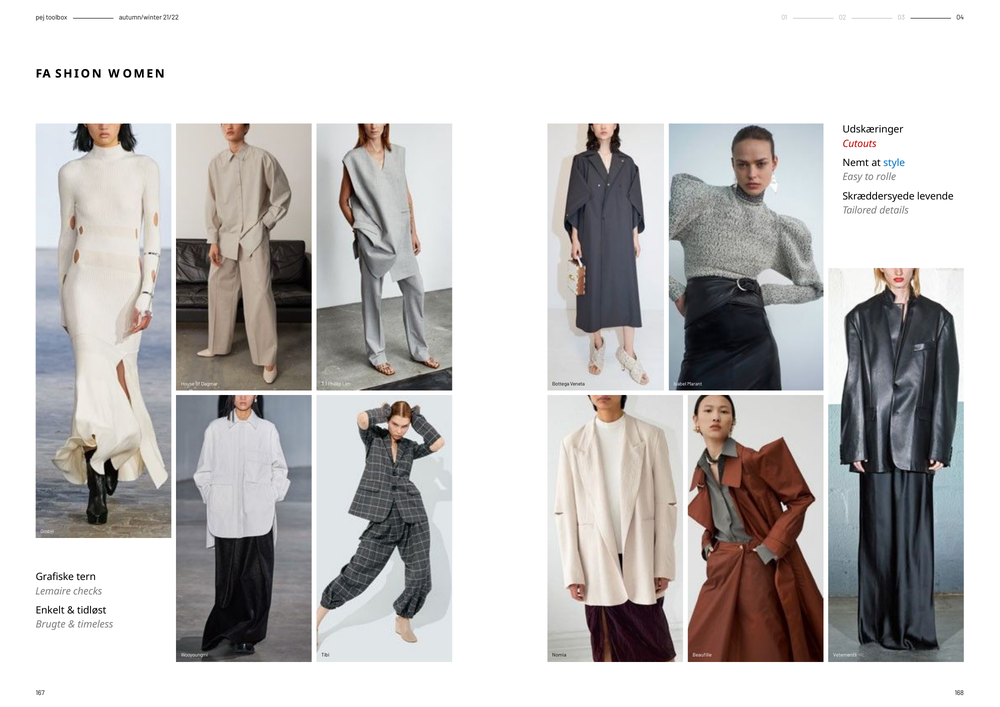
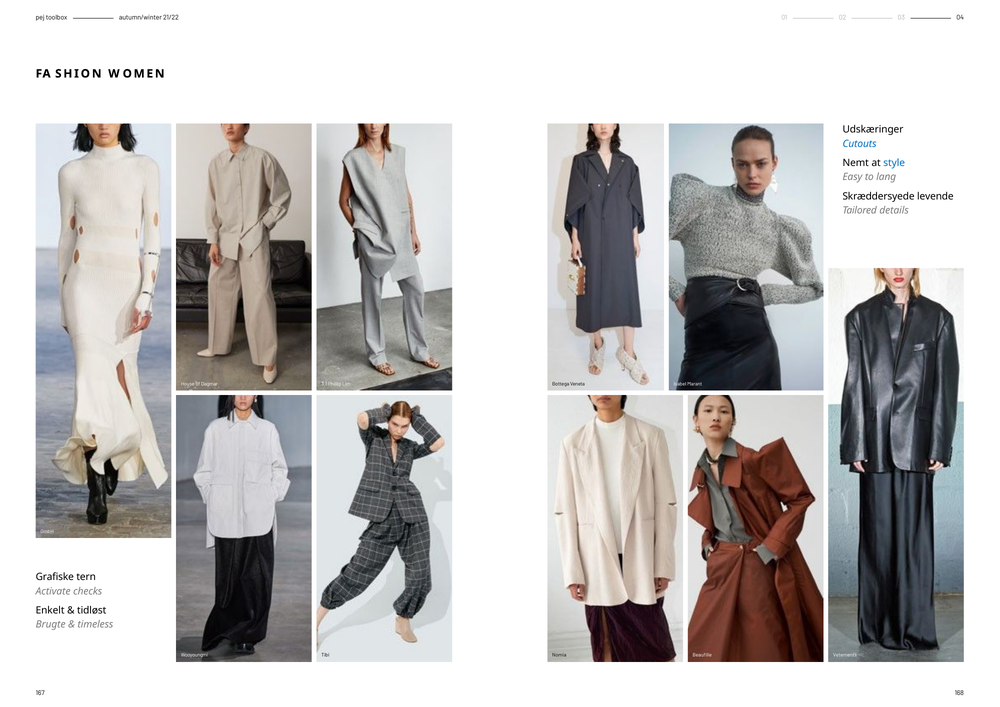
Cutouts colour: red -> blue (860, 144)
rolle: rolle -> lang (886, 177)
Lemaire: Lemaire -> Activate (53, 591)
